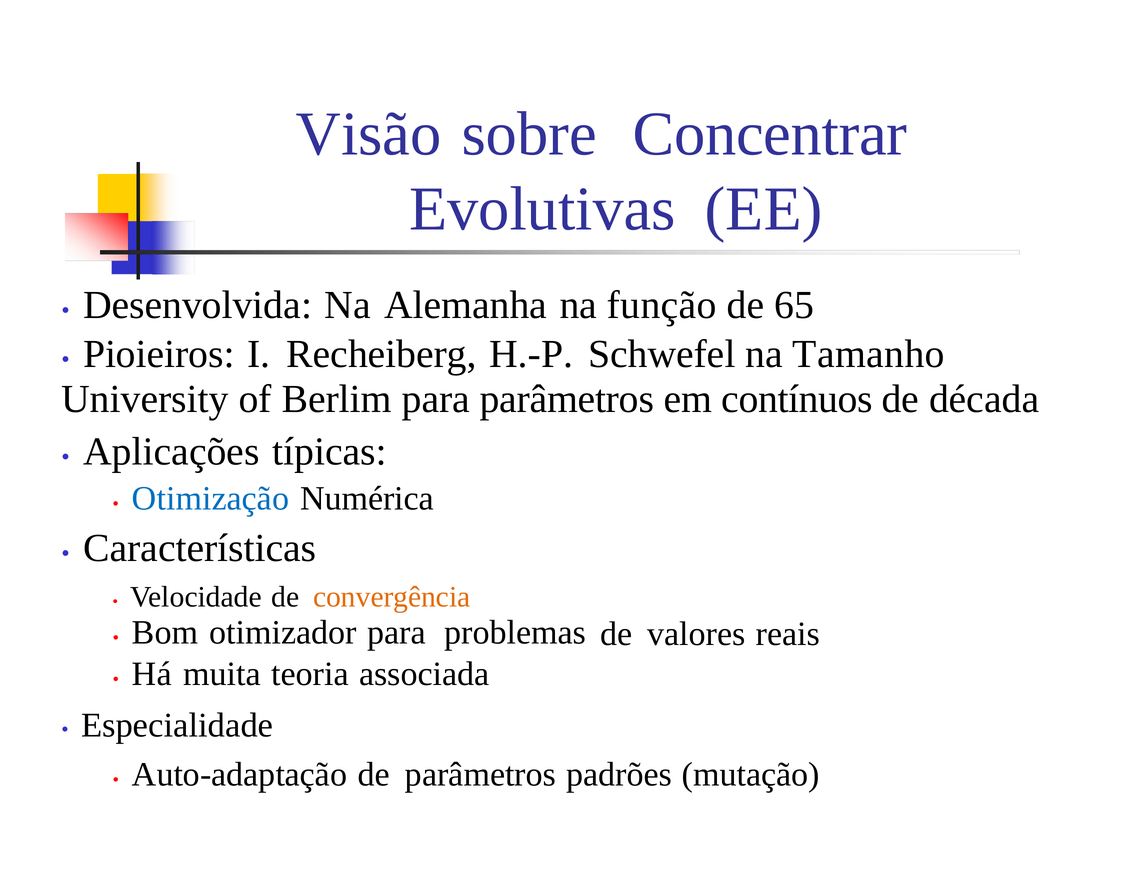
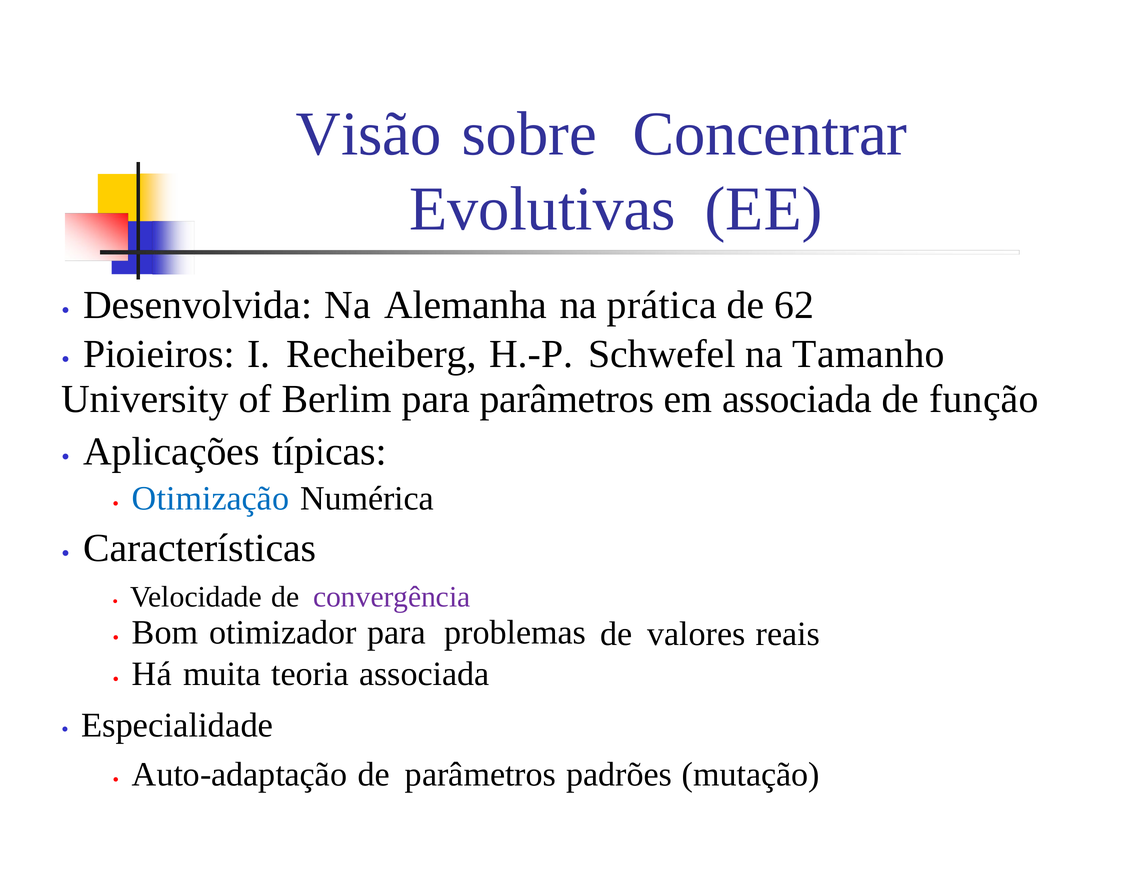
função: função -> prática (662, 305)
65: 65 -> 62 (794, 305)
em contínuos: contínuos -> associada (797, 399)
década: década -> função (984, 399)
convergência colour: orange -> purple (392, 597)
